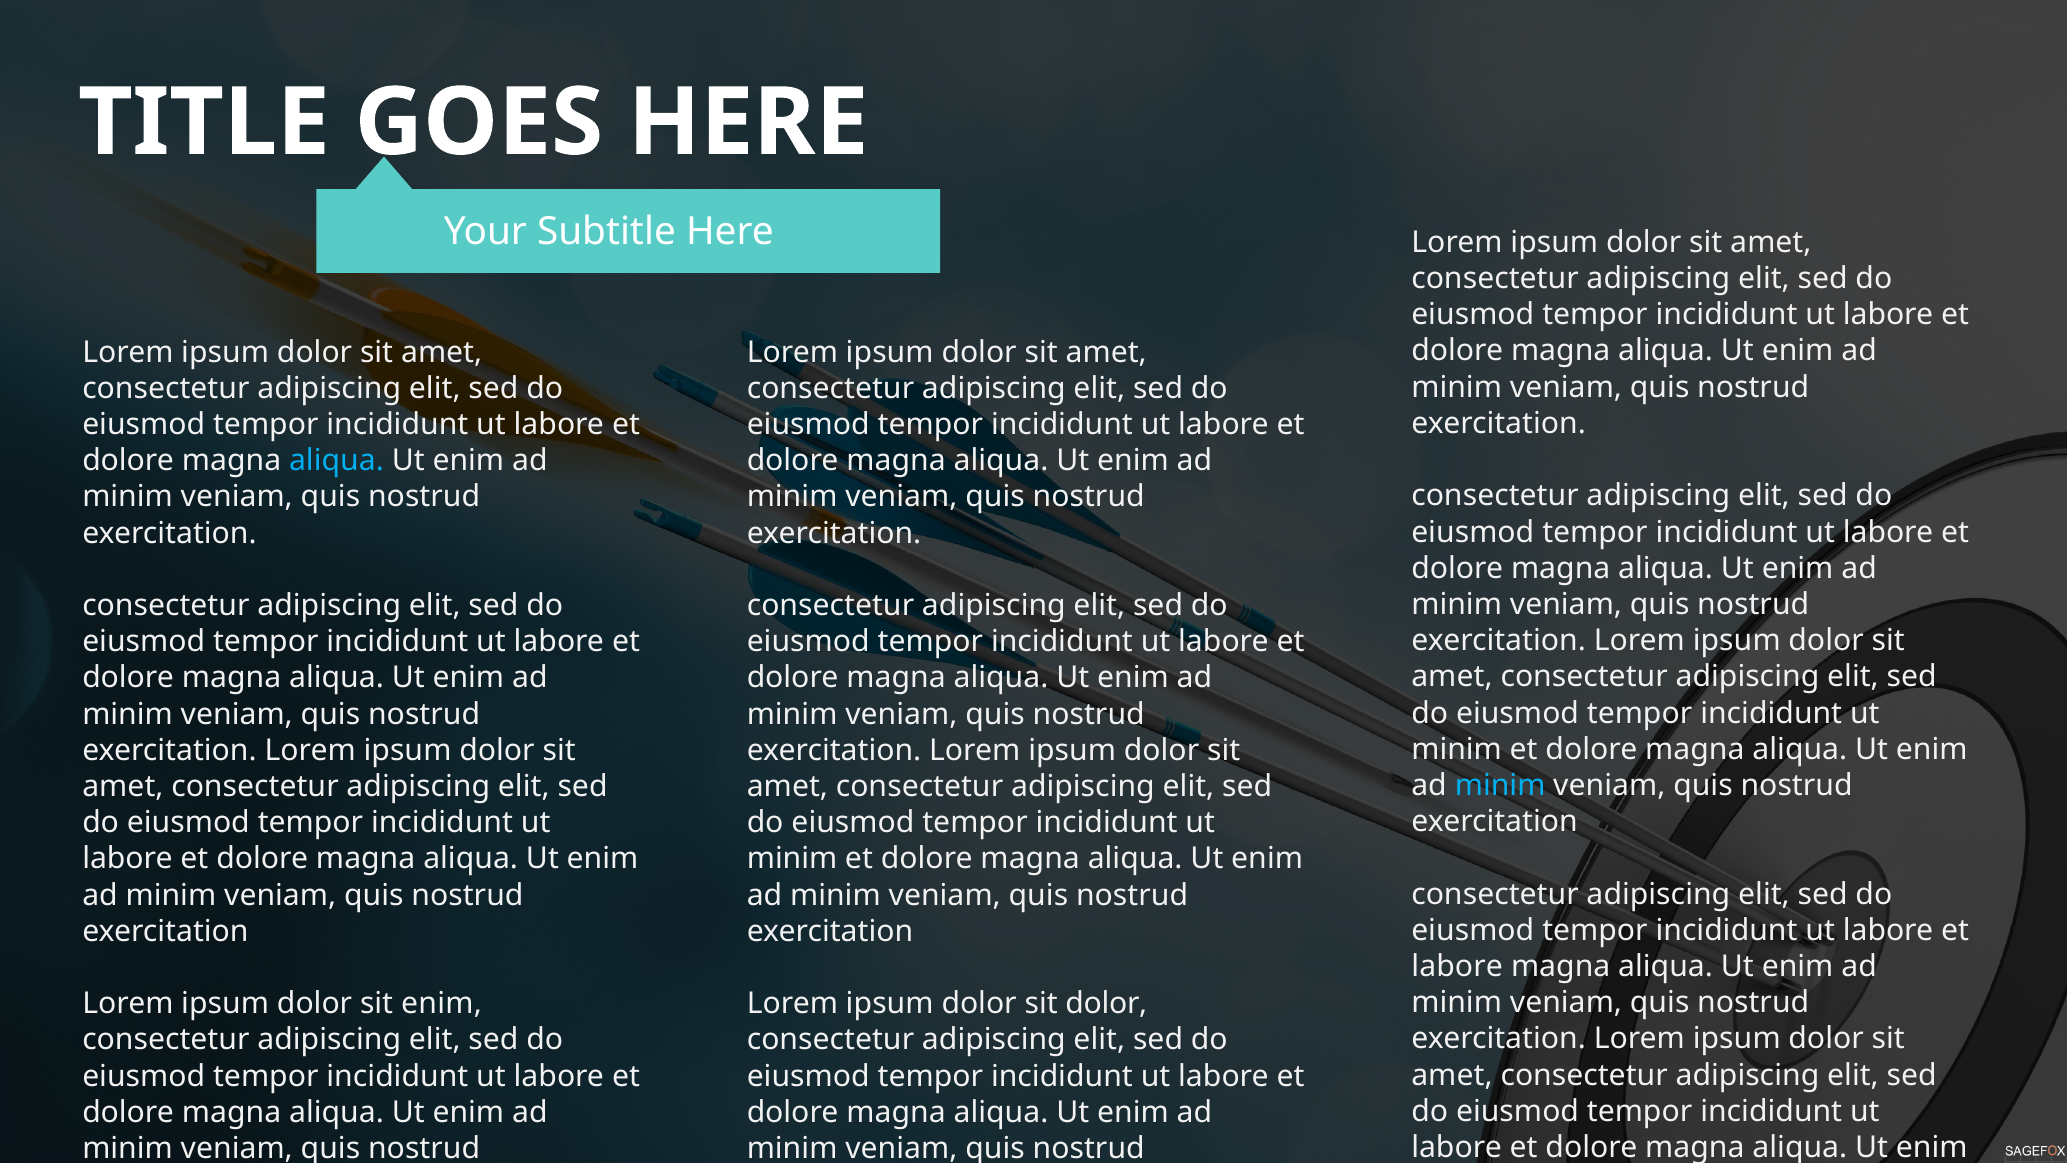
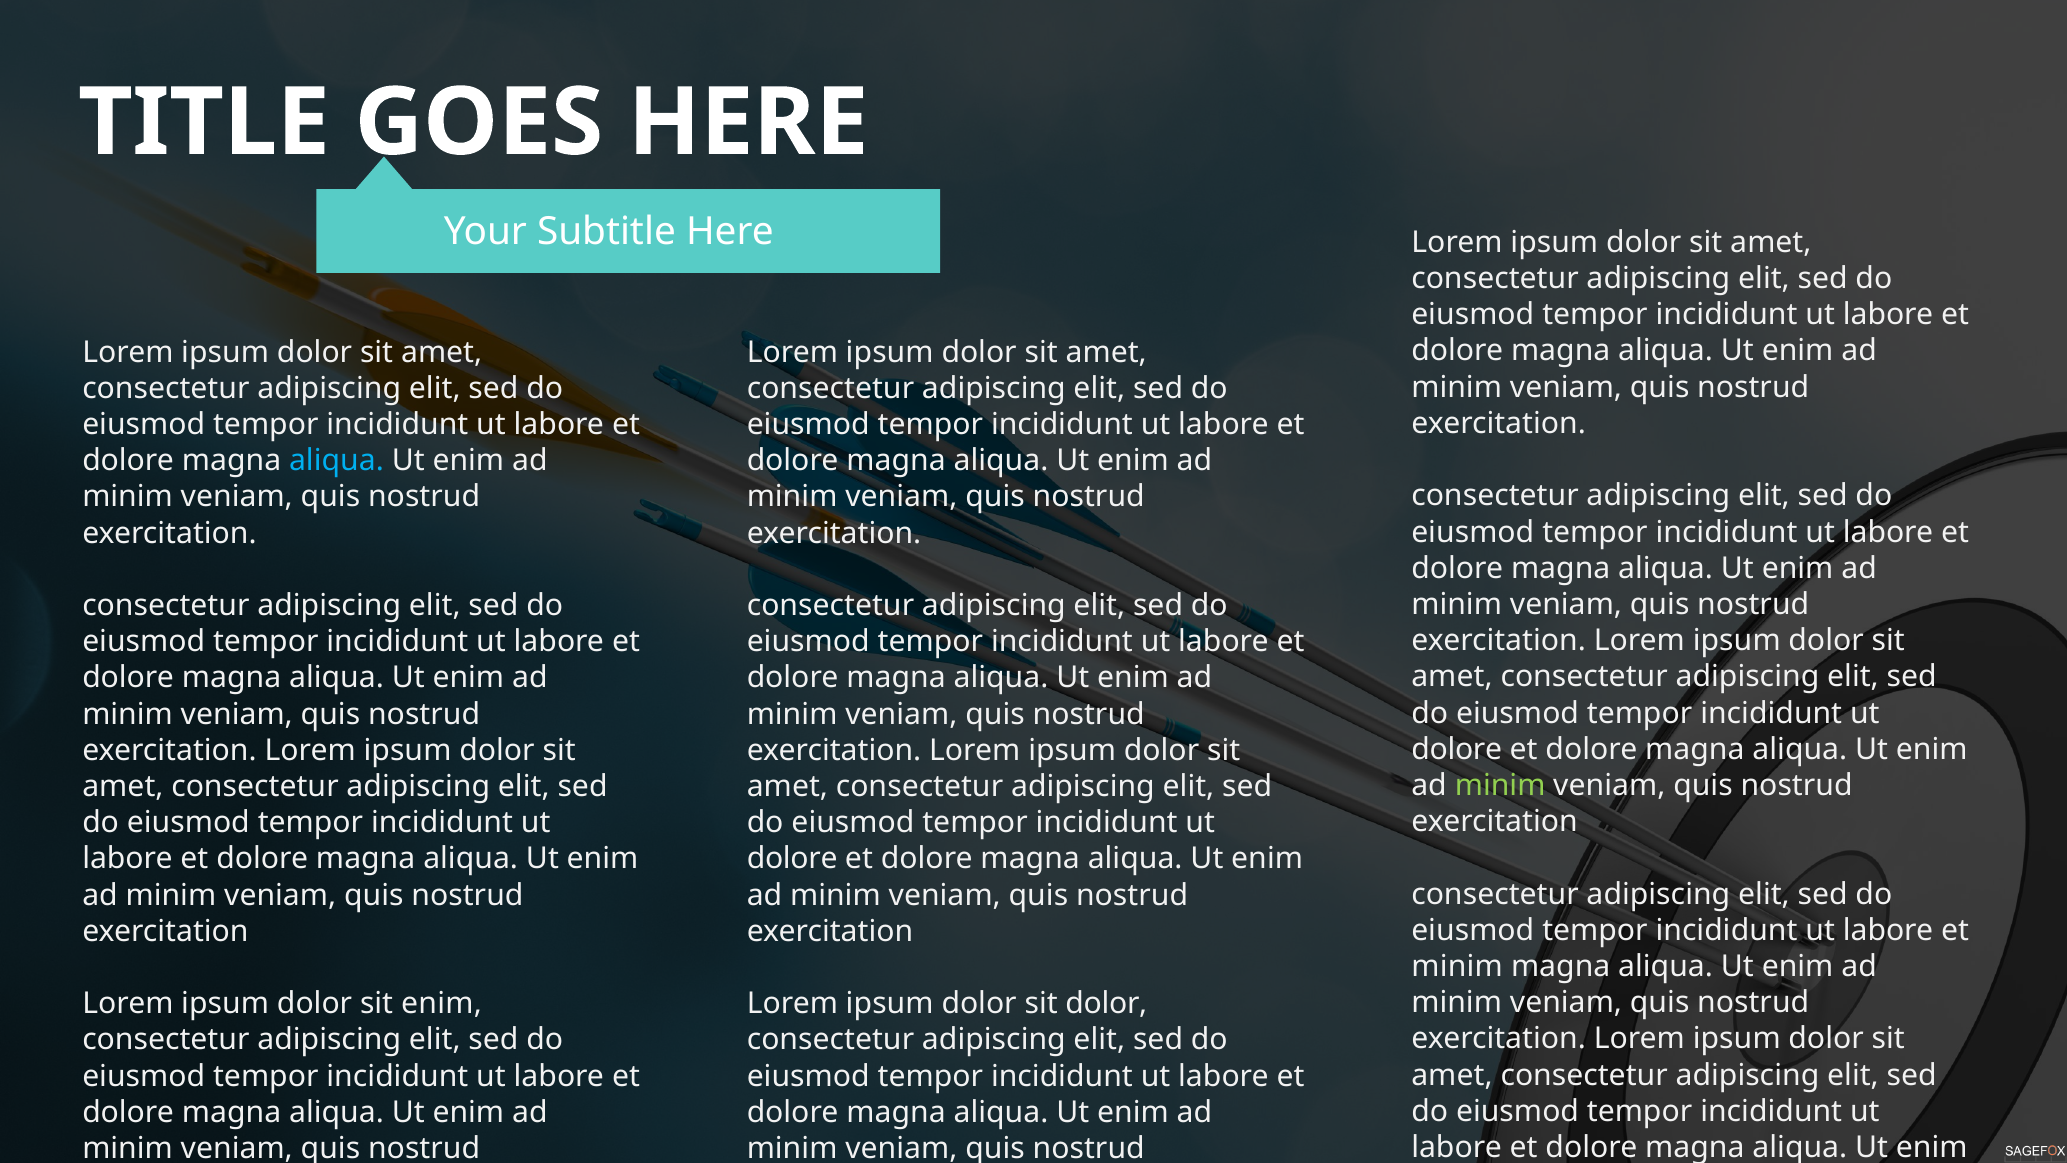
minim: minim -> dolore (1457, 749)
minim colour: light blue -> light green (1500, 785)
minim: minim -> dolore (792, 859)
labore: labore -> minim (1457, 966)
